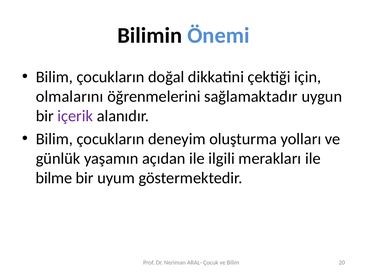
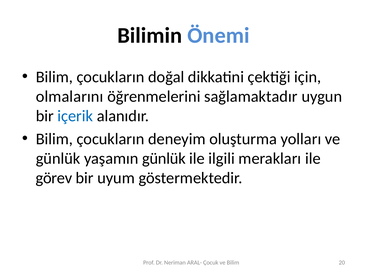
içerik colour: purple -> blue (75, 116)
yaşamın açıdan: açıdan -> günlük (164, 159)
bilme: bilme -> görev (54, 178)
